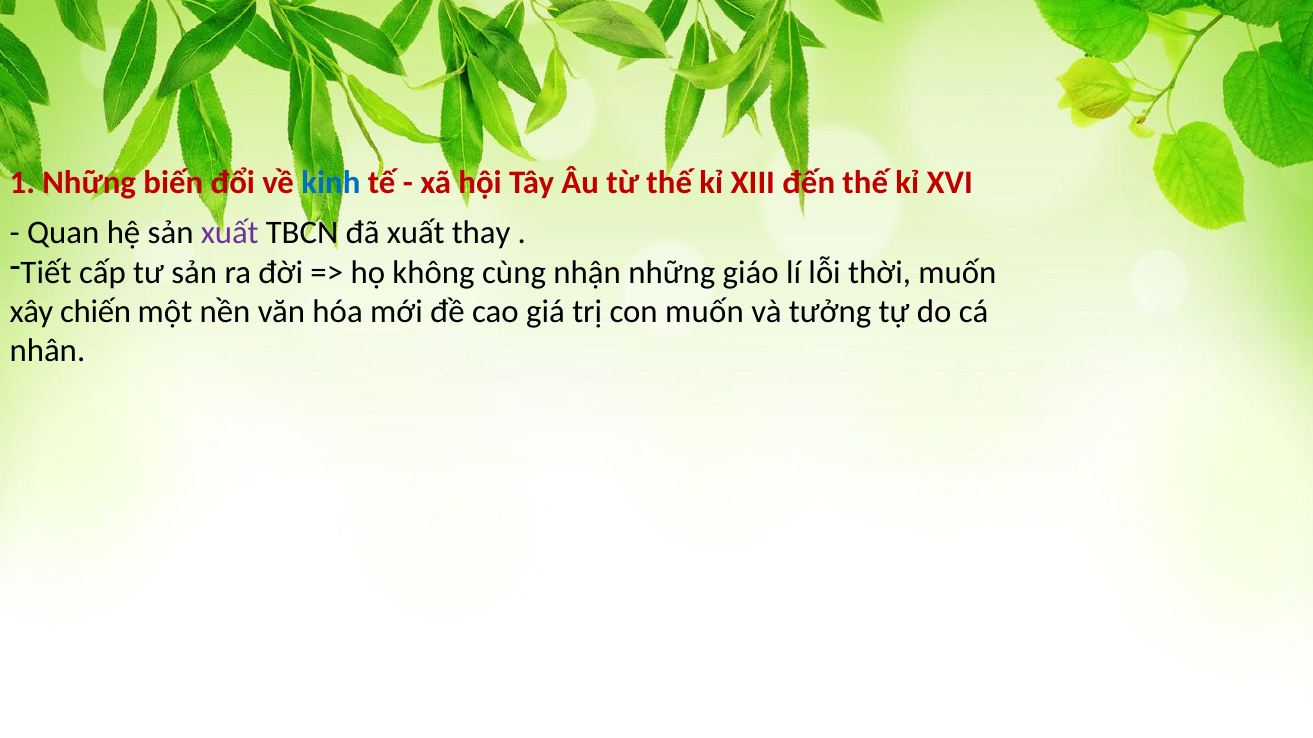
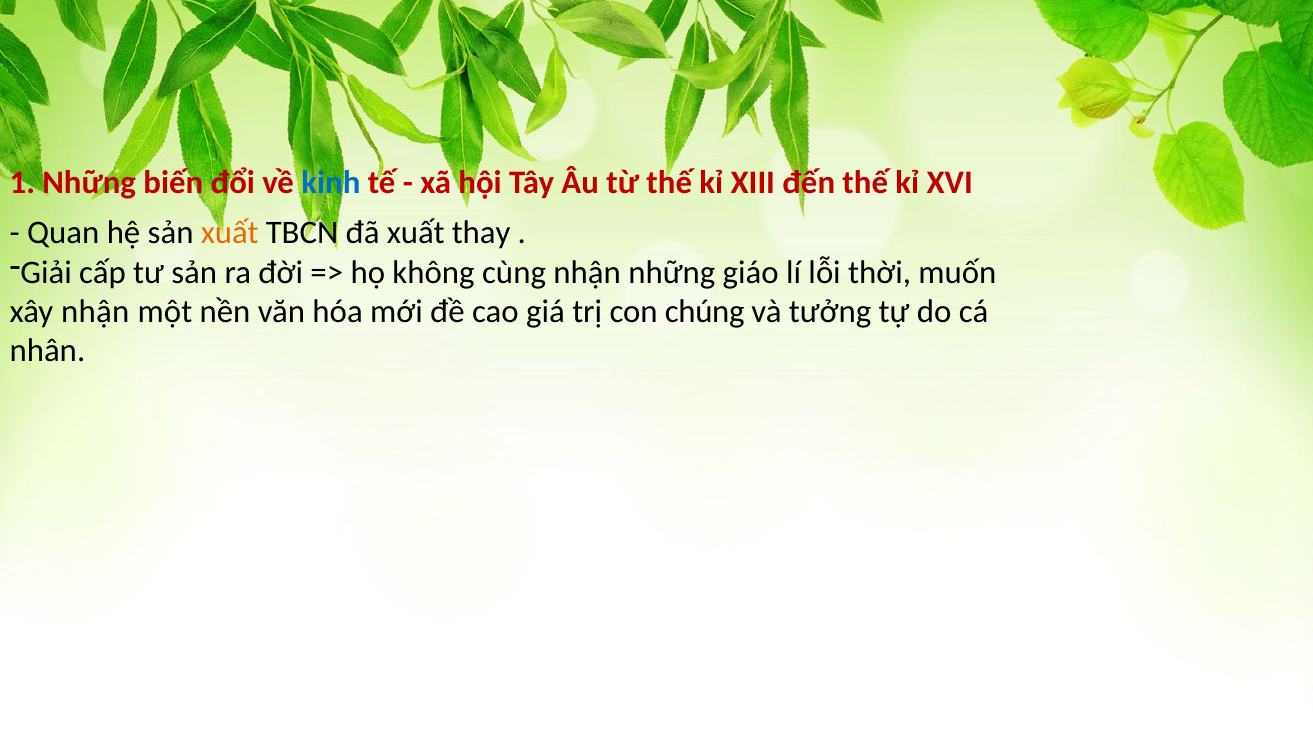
xuất colour: purple -> orange (230, 233)
Tiết: Tiết -> Giải (46, 272)
xây chiến: chiến -> nhận (95, 312)
con muốn: muốn -> chúng (705, 312)
